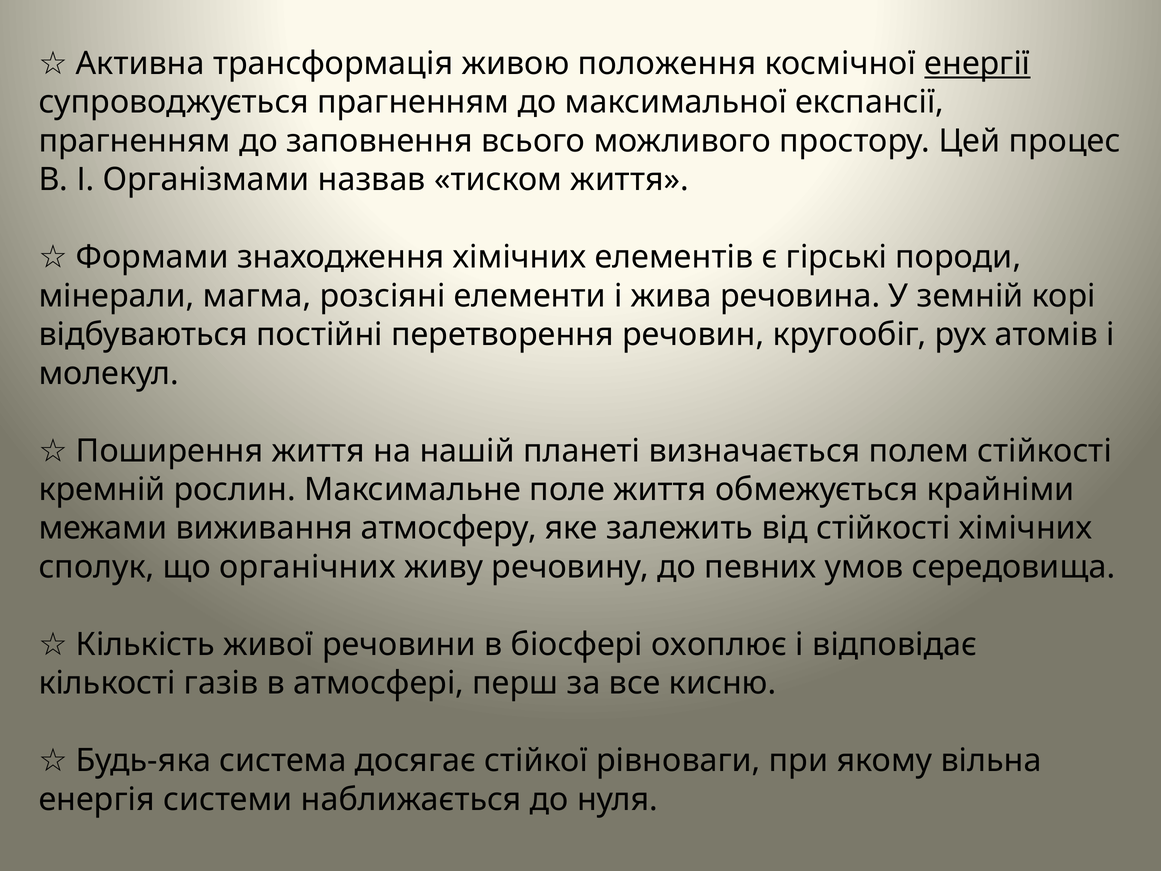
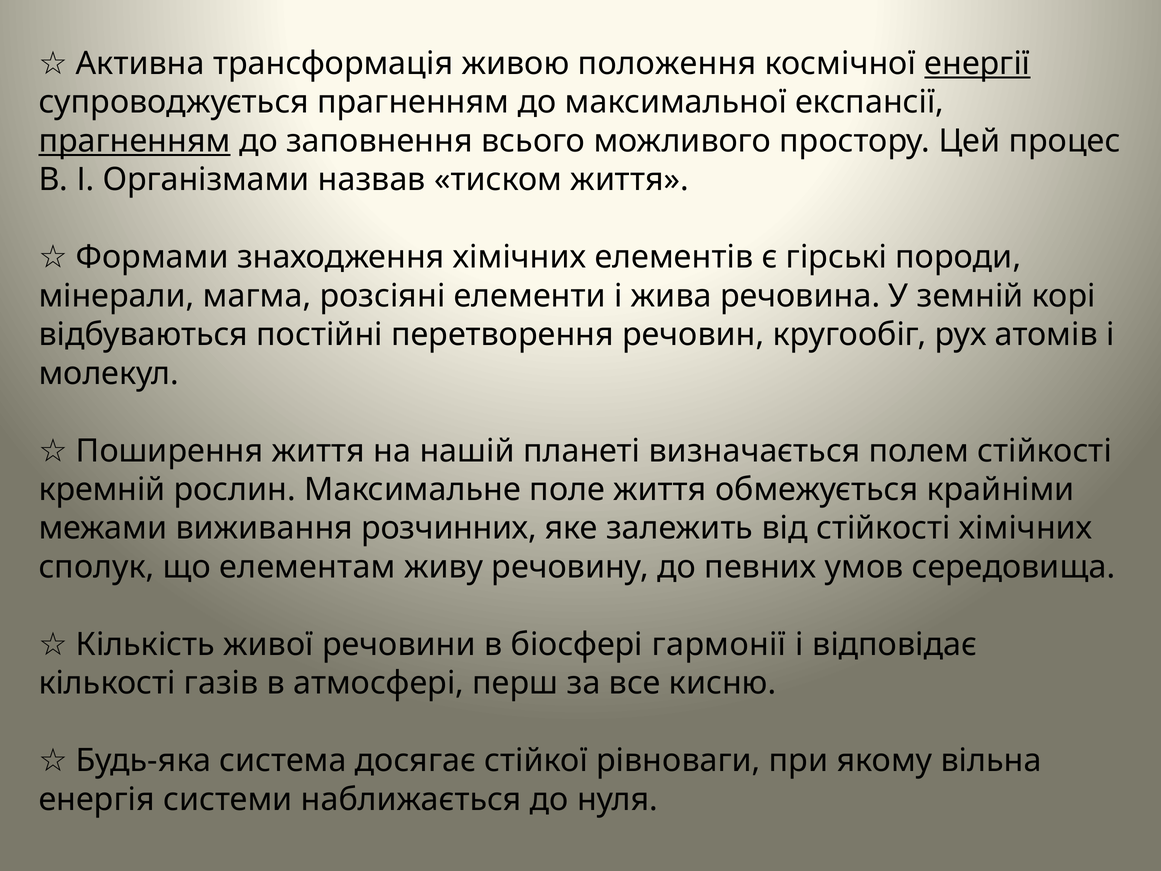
прагненням underline: none -> present (135, 141)
атмосферу: атмосферу -> розчинних (449, 528)
органічних: органічних -> елементам (307, 567)
охоплює: охоплює -> гармонії (719, 644)
